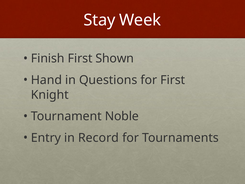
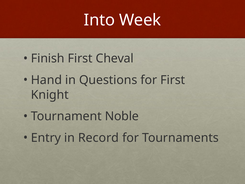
Stay: Stay -> Into (99, 20)
Shown: Shown -> Cheval (115, 58)
